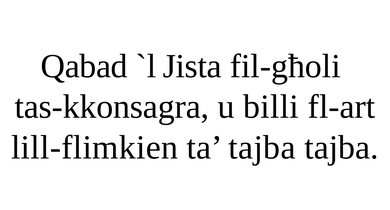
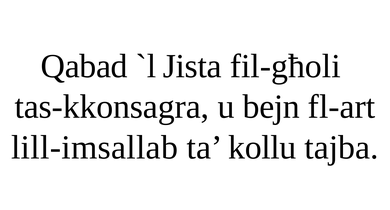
billi: billi -> bejn (271, 107)
lill-flimkien: lill-flimkien -> lill-imsallab (95, 147)
ta tajba: tajba -> kollu (262, 147)
